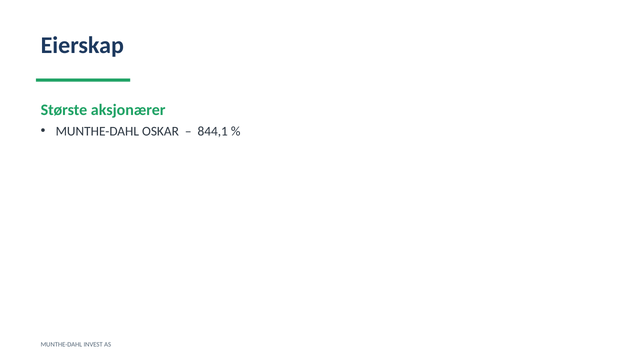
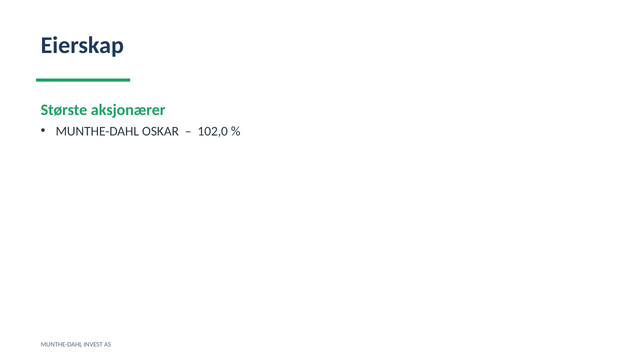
844,1: 844,1 -> 102,0 (213, 131)
